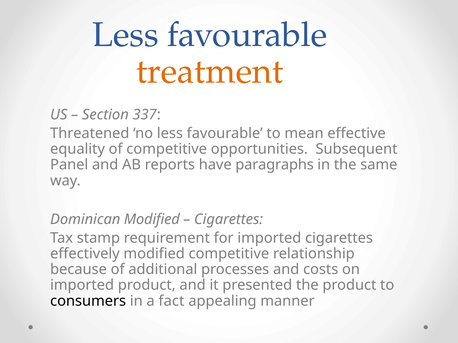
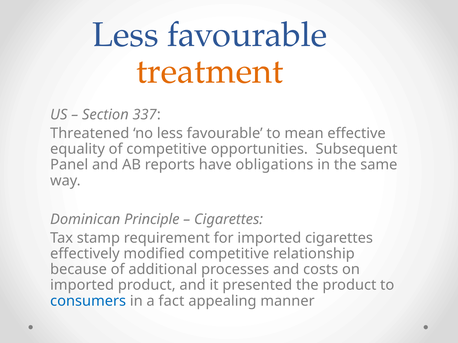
paragraphs: paragraphs -> obligations (274, 165)
Dominican Modified: Modified -> Principle (152, 220)
consumers colour: black -> blue (88, 301)
